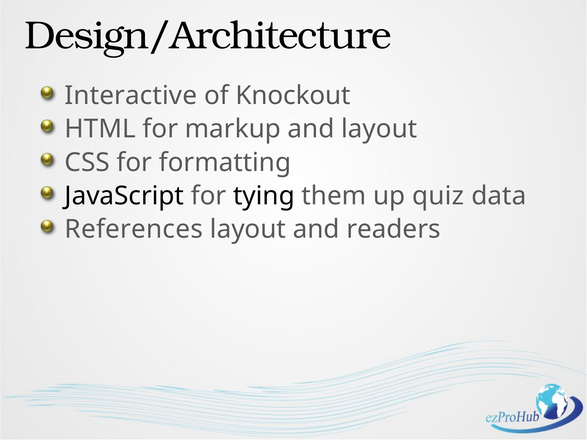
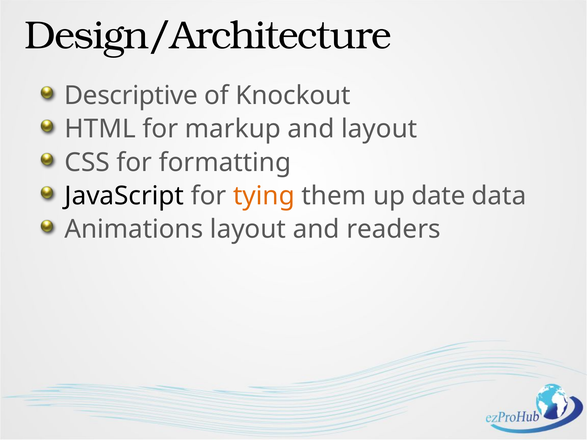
Interactive: Interactive -> Descriptive (131, 96)
tying colour: black -> orange (264, 196)
quiz: quiz -> date (438, 196)
References: References -> Animations (134, 229)
